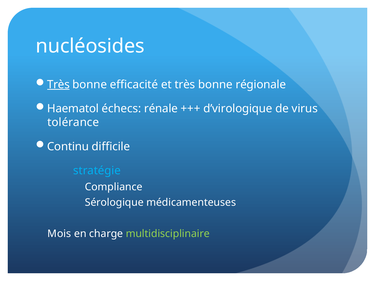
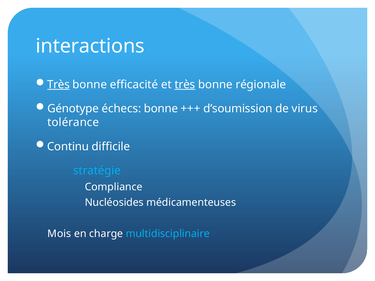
nucléosides: nucléosides -> interactions (90, 46)
très underline: none -> present (185, 85)
Haematol: Haematol -> Génotype (73, 109)
échecs rénale: rénale -> bonne (161, 109)
d’virologique: d’virologique -> d’soumission (238, 109)
Sérologique: Sérologique -> Nucléosides (114, 203)
multidisciplinaire colour: light green -> light blue (168, 234)
